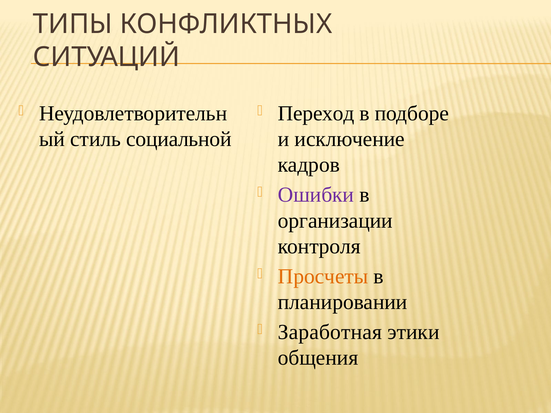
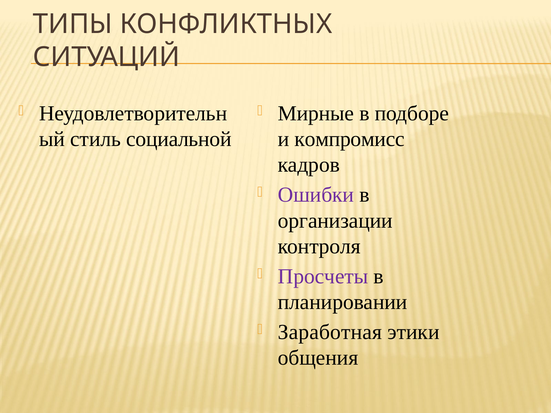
Переход: Переход -> Мирные (316, 114)
исключение: исключение -> компромисс (350, 139)
Просчеты colour: orange -> purple (323, 276)
